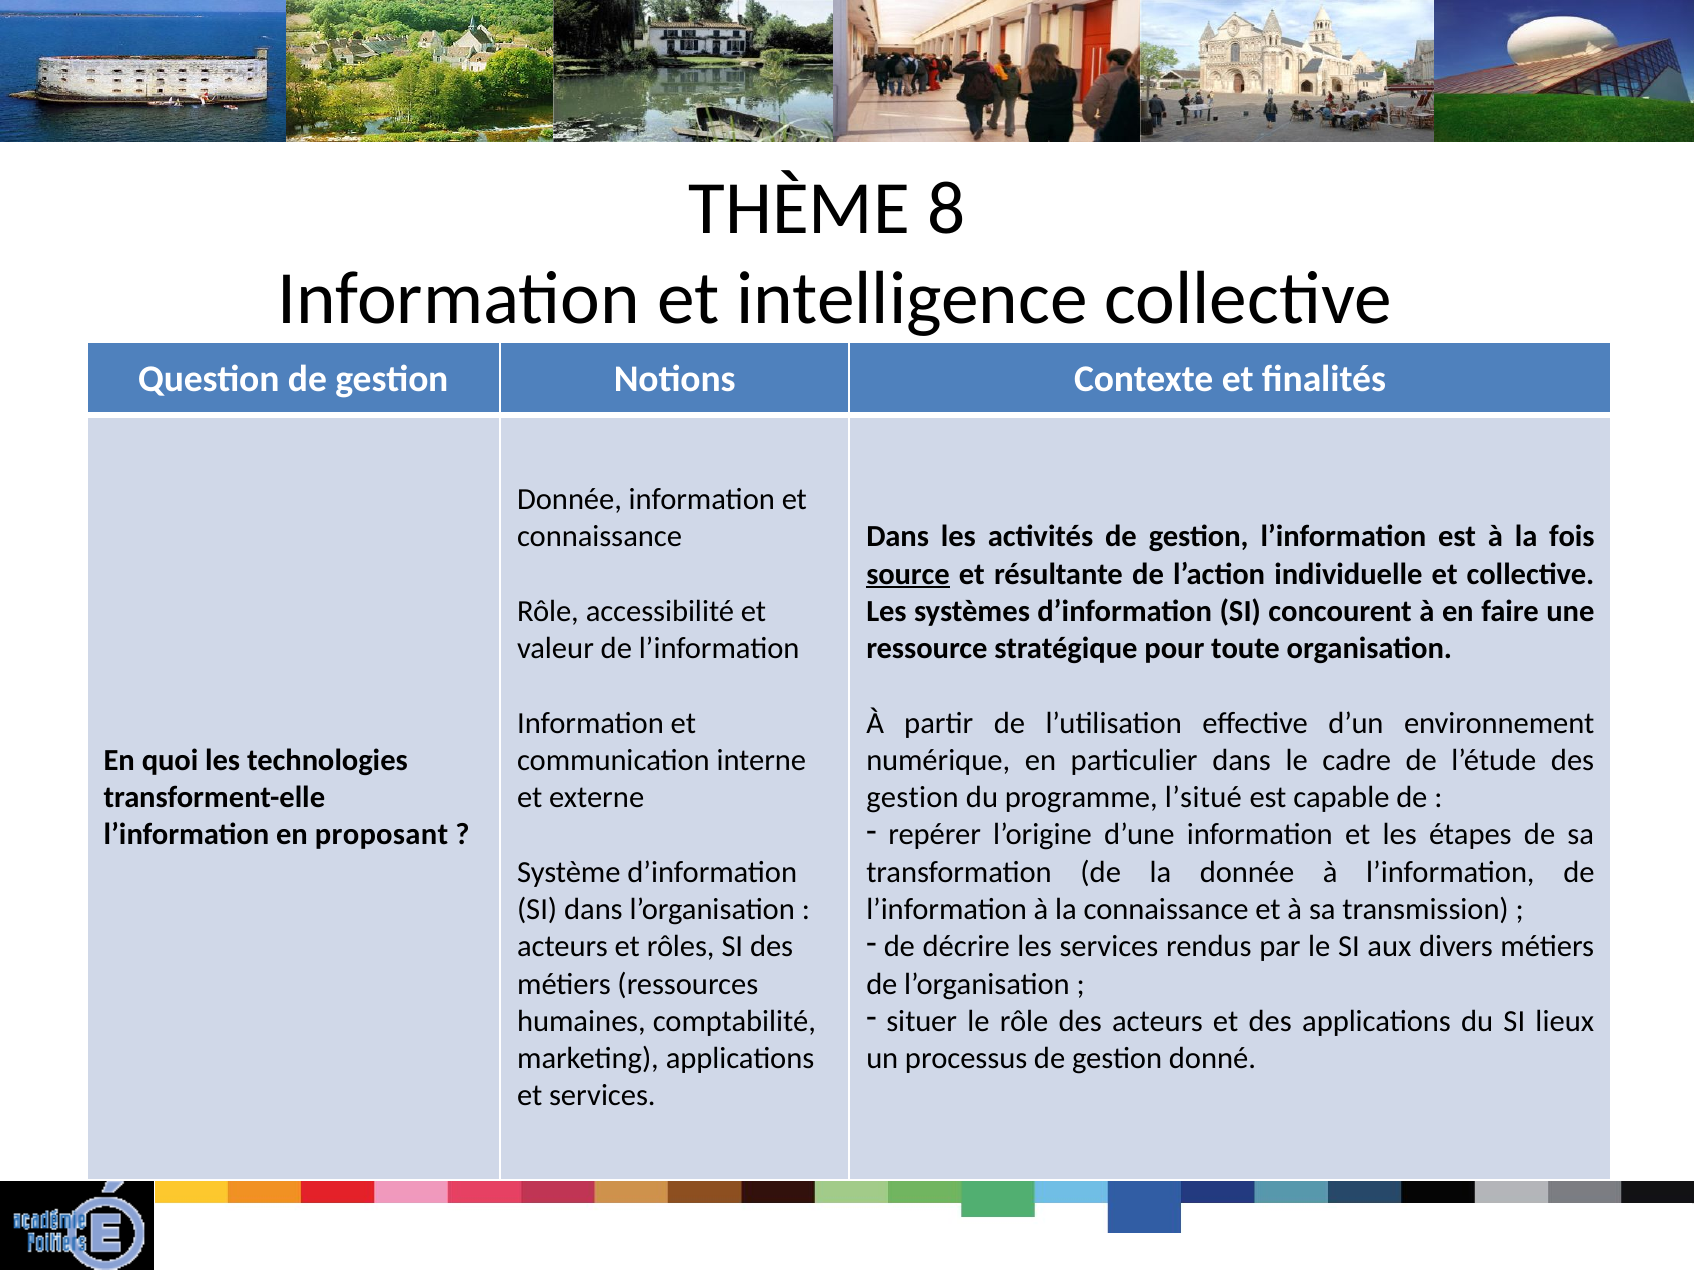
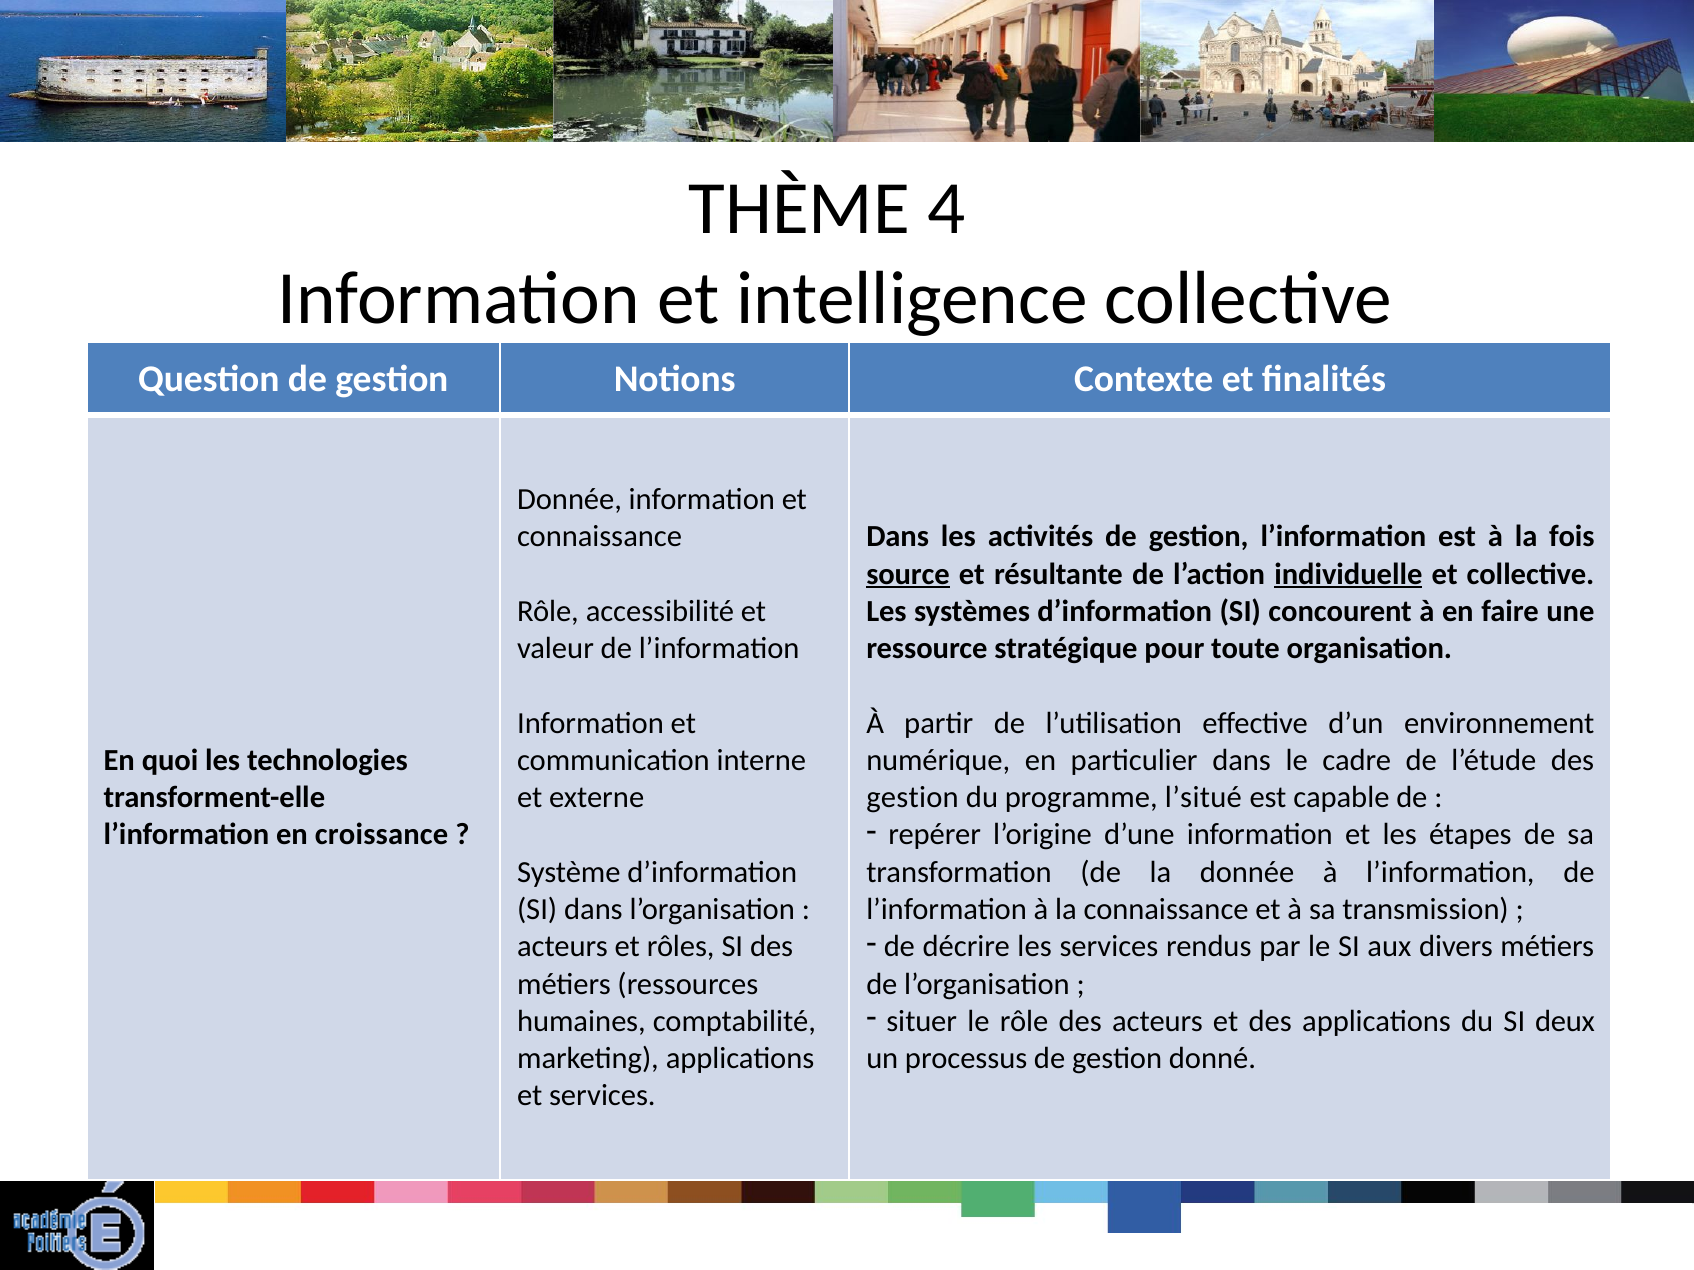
8: 8 -> 4 (946, 208)
individuelle underline: none -> present (1348, 574)
proposant: proposant -> croissance (382, 835)
lieux: lieux -> deux (1565, 1022)
